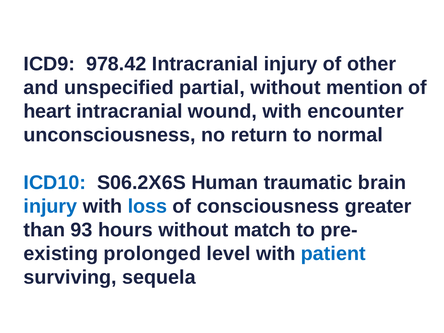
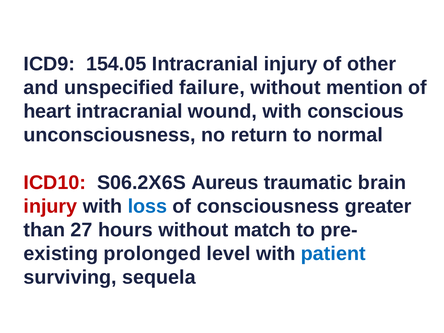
978.42: 978.42 -> 154.05 (116, 64)
partial: partial -> failure (212, 88)
encounter: encounter -> conscious (356, 111)
ICD10 colour: blue -> red (55, 183)
Human: Human -> Aureus (225, 183)
injury colour: blue -> red (50, 206)
93: 93 -> 27 (82, 230)
